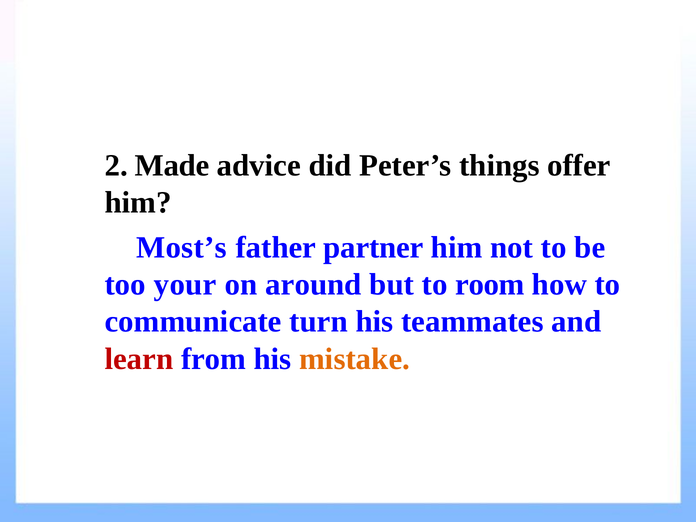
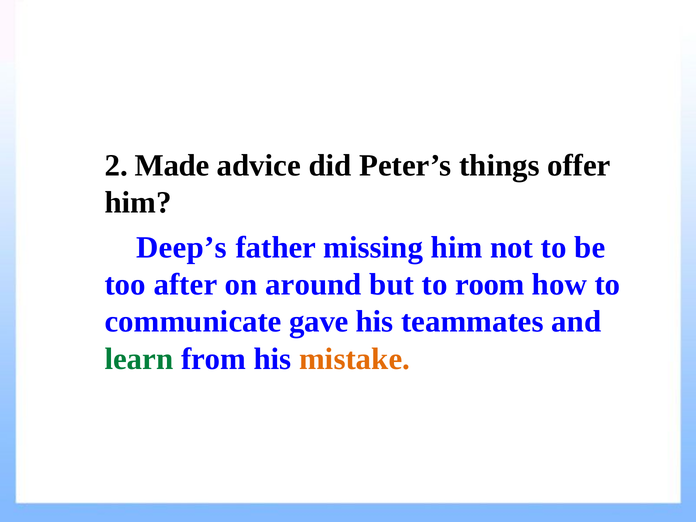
Most’s: Most’s -> Deep’s (182, 247)
partner: partner -> missing (373, 247)
your: your -> after (185, 285)
turn: turn -> gave (319, 322)
learn colour: red -> green (139, 359)
